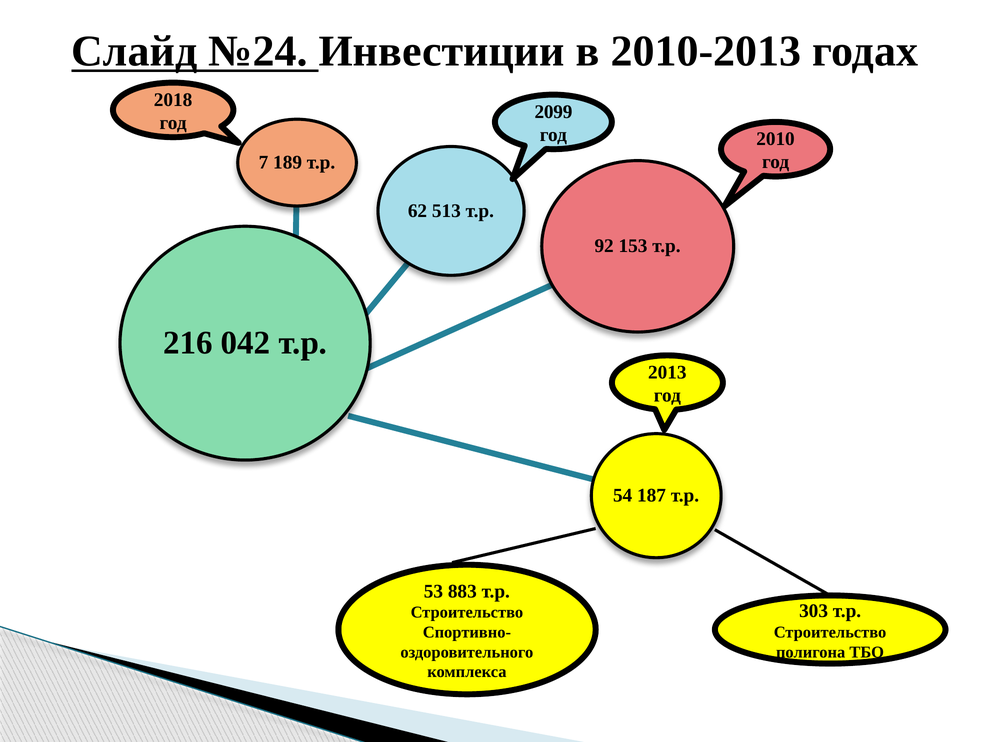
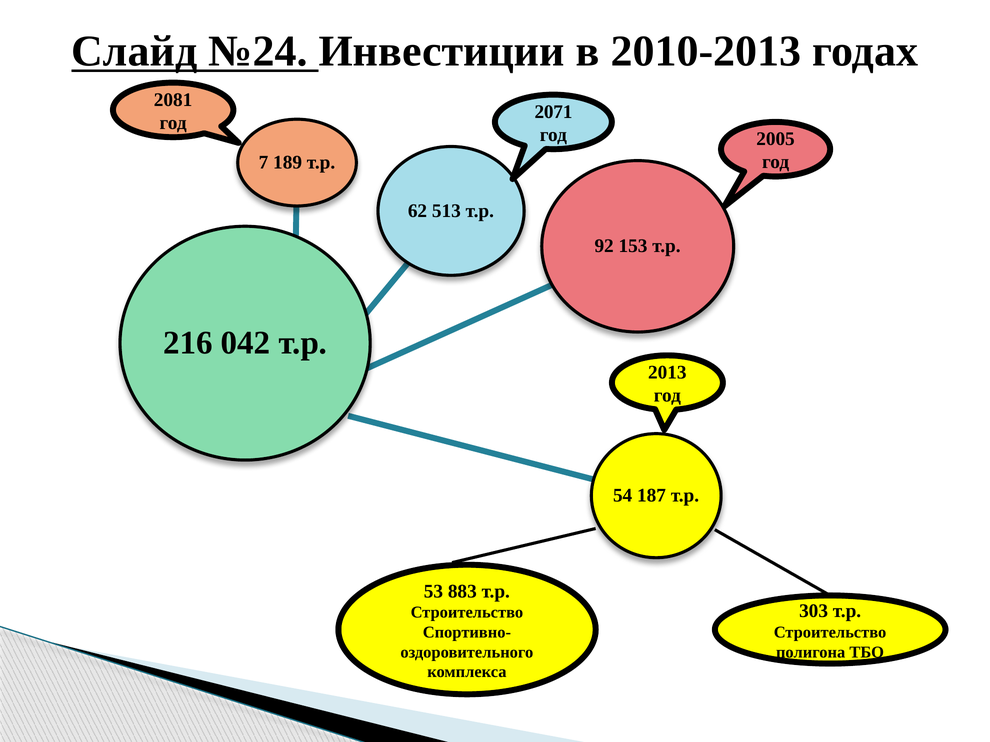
2018: 2018 -> 2081 (173, 100)
2099: 2099 -> 2071 (553, 112)
2010: 2010 -> 2005 (776, 139)
